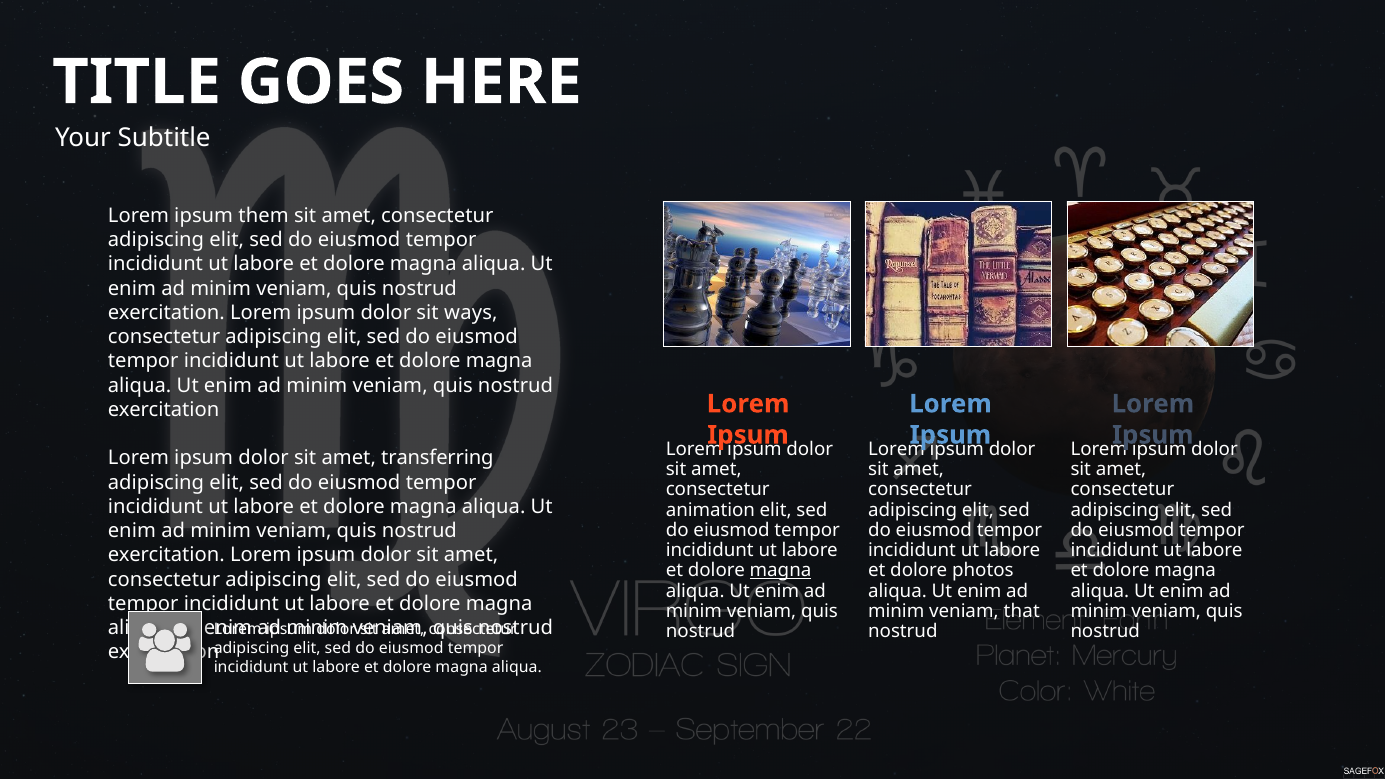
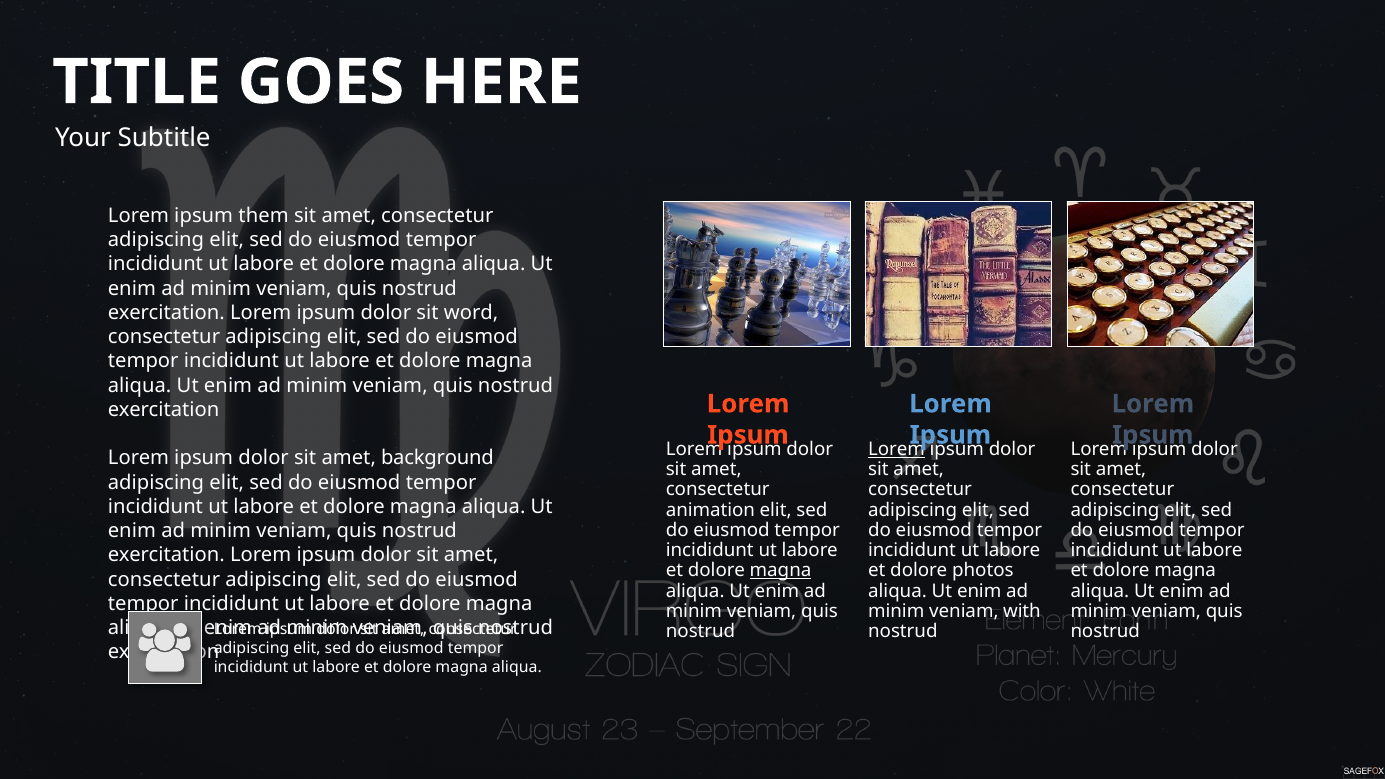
ways: ways -> word (471, 313)
Lorem underline: none -> present (897, 449)
transferring: transferring -> background (437, 458)
that: that -> with (1022, 611)
